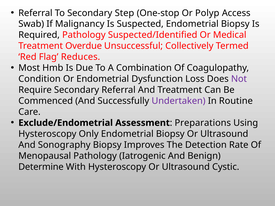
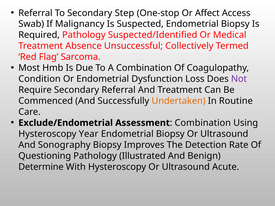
Polyp: Polyp -> Affect (207, 13)
Overdue: Overdue -> Absence (84, 46)
Reduces: Reduces -> Sarcoma (81, 57)
Undertaken colour: purple -> orange (179, 101)
Preparations: Preparations -> Combination (203, 123)
Only: Only -> Year (89, 134)
Menopausal: Menopausal -> Questioning (45, 156)
Iatrogenic: Iatrogenic -> Illustrated (142, 156)
Cystic: Cystic -> Acute (226, 167)
